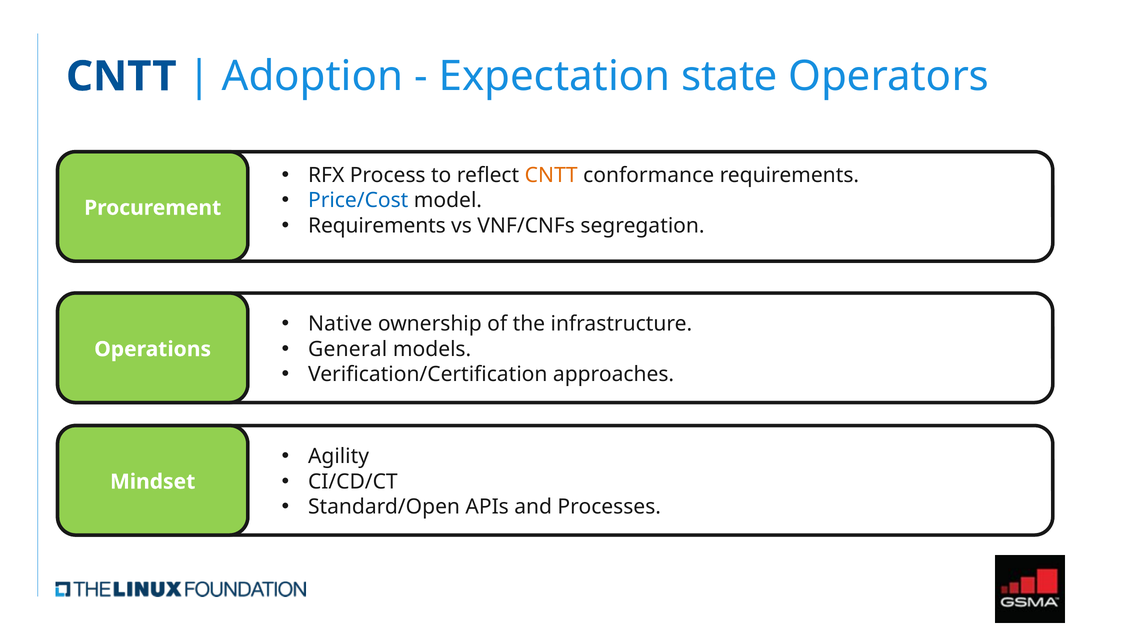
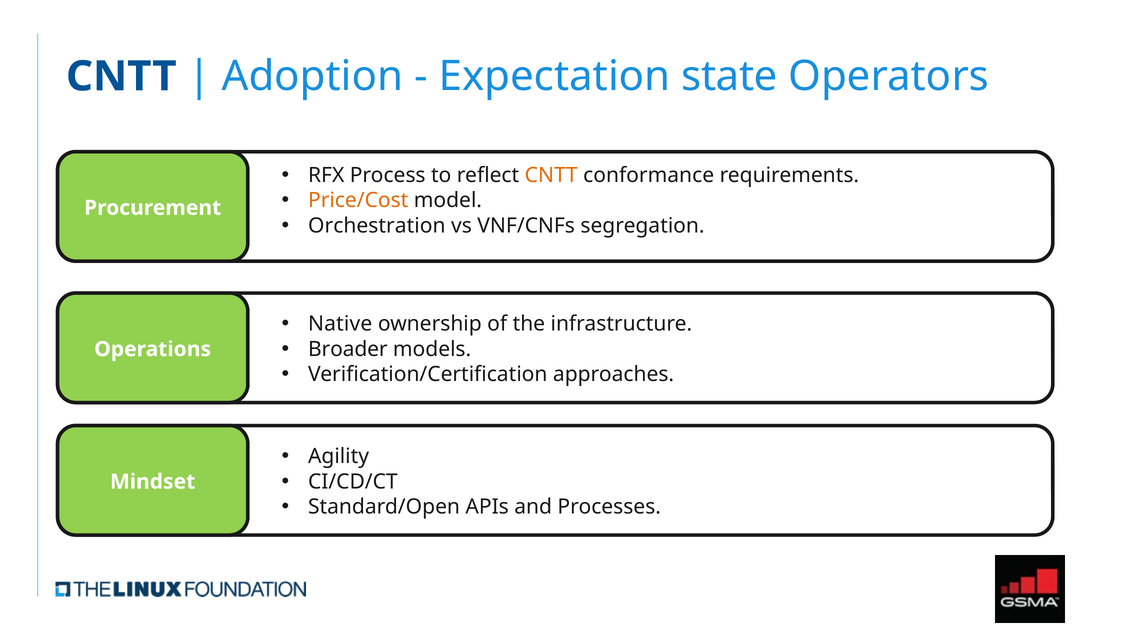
Price/Cost colour: blue -> orange (358, 200)
Requirements: Requirements -> Orchestration (377, 226)
General: General -> Broader (348, 349)
